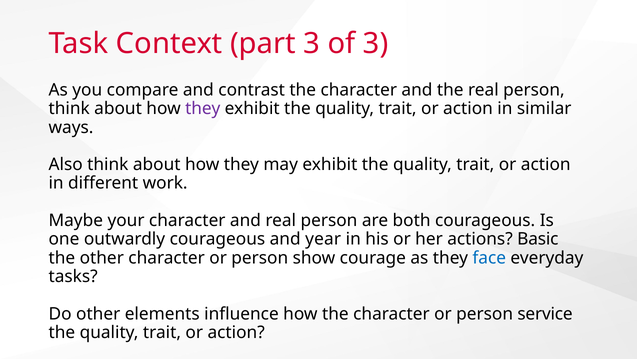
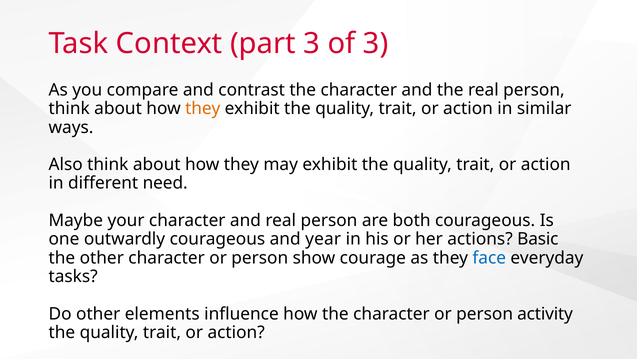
they colour: purple -> orange (203, 108)
work: work -> need (165, 183)
service: service -> activity (545, 313)
